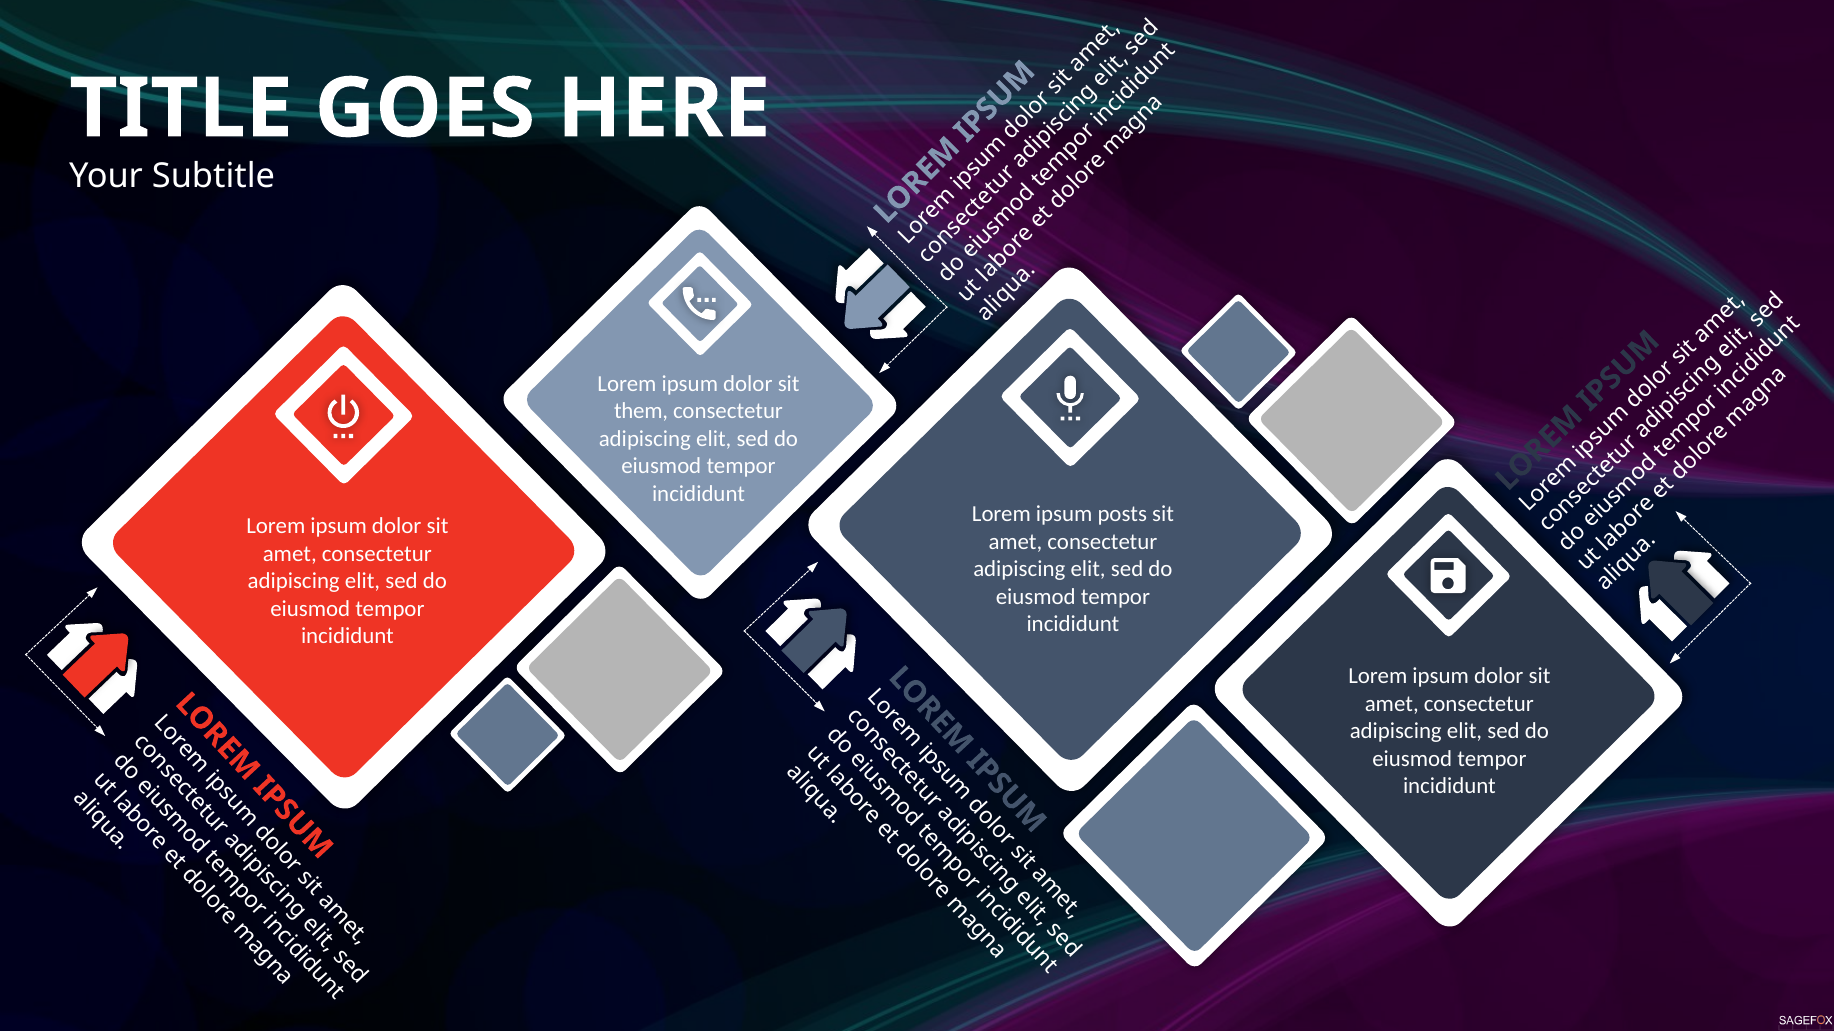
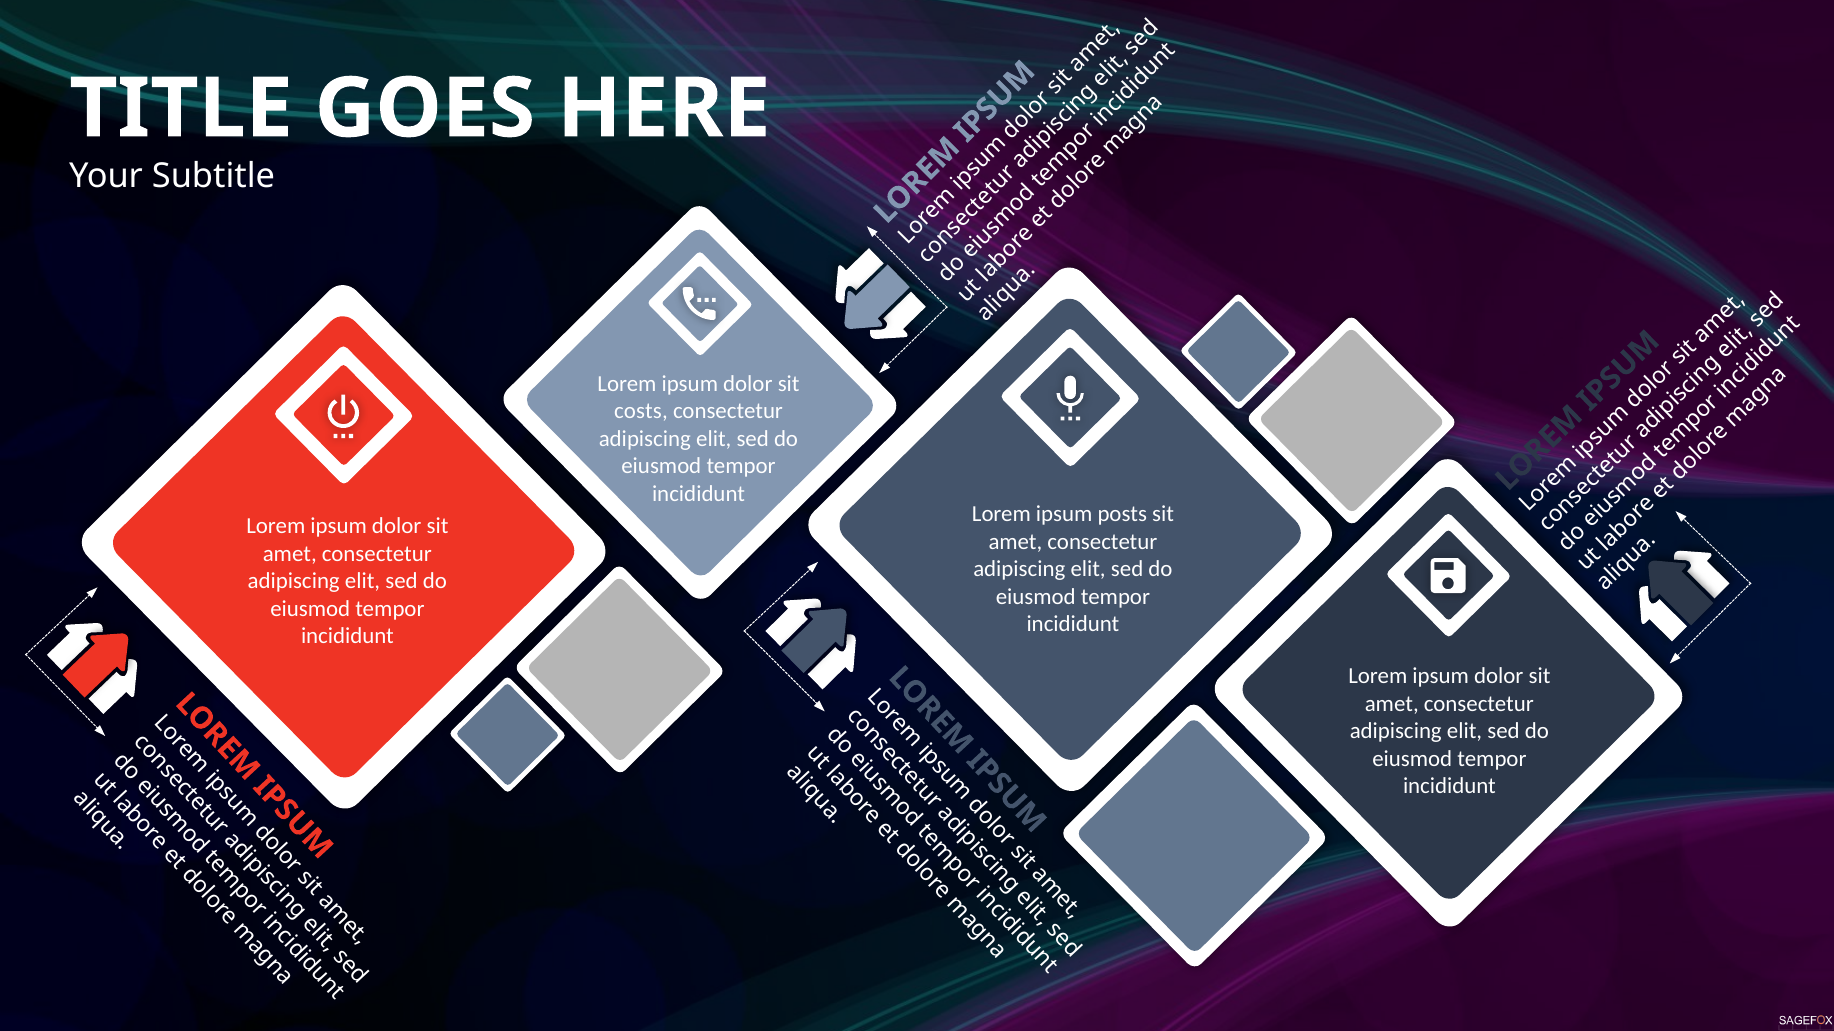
them: them -> costs (641, 411)
